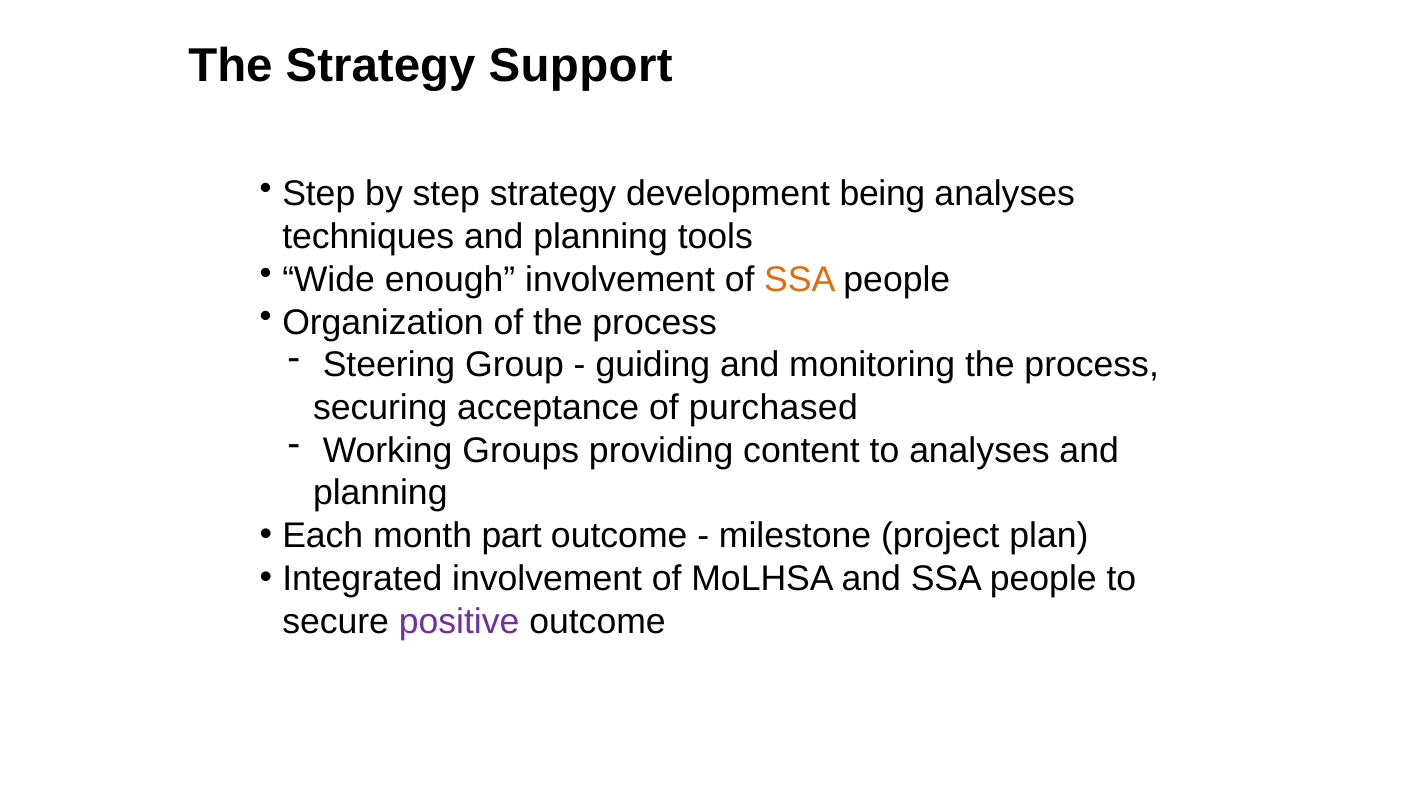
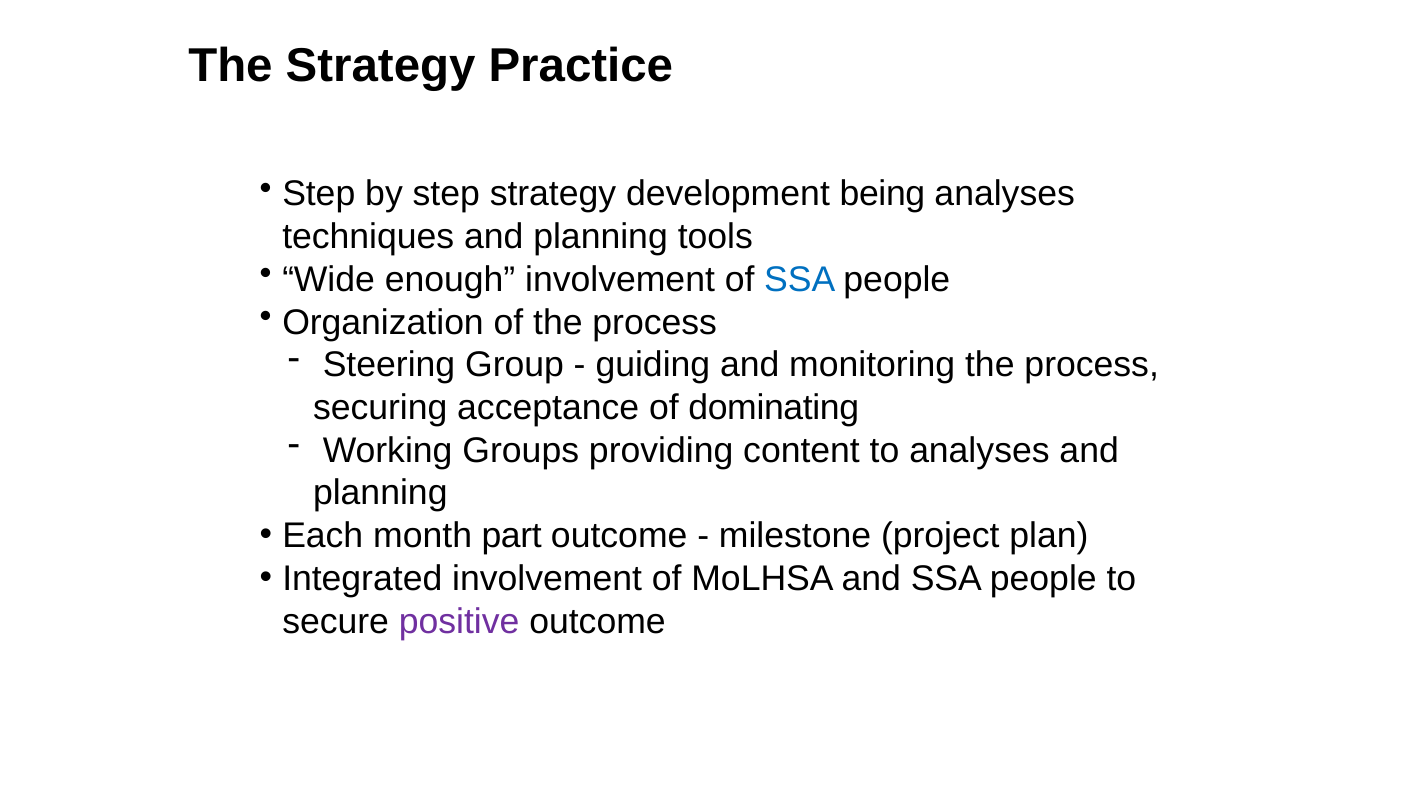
Support: Support -> Practice (581, 66)
SSA colour: orange -> blue (800, 279)
purchased: purchased -> dominating (774, 407)
